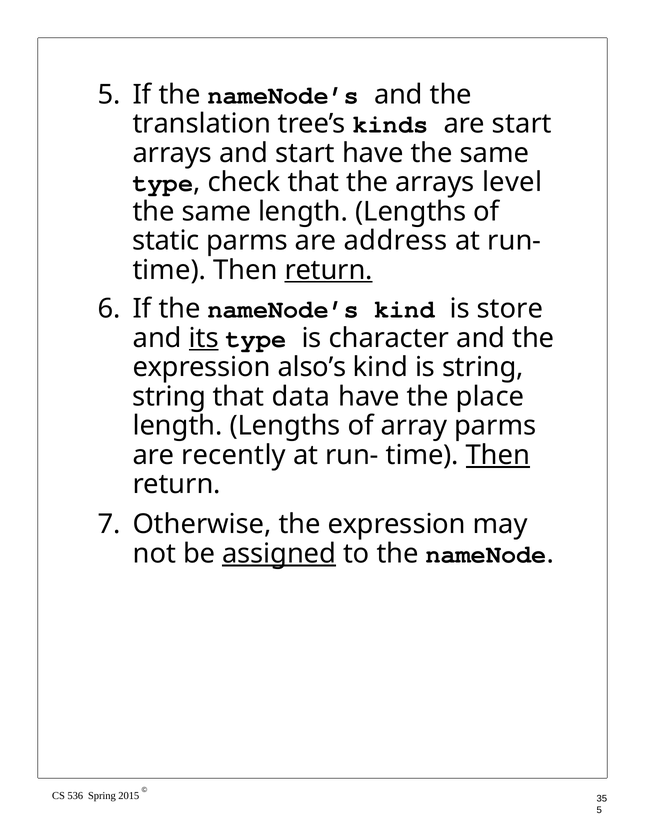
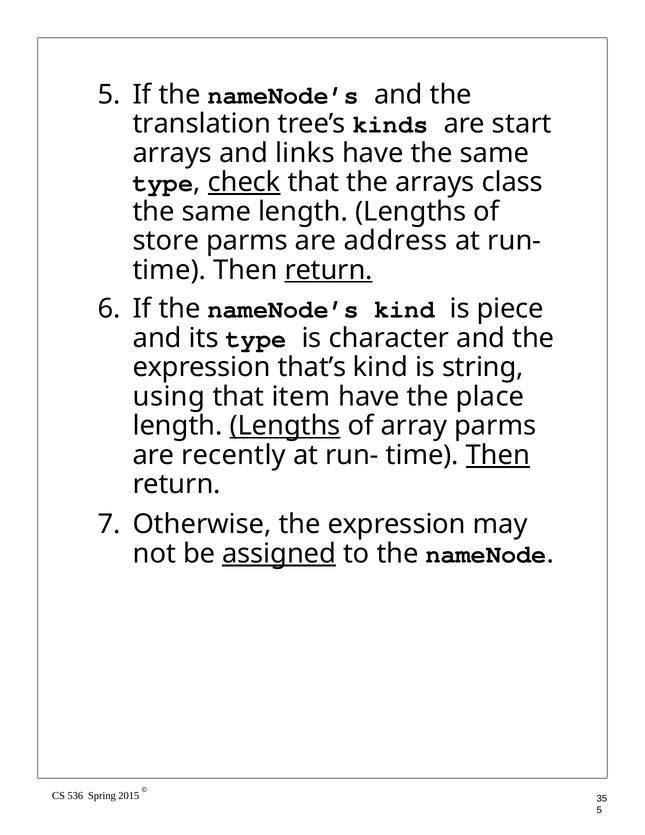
and start: start -> links (305, 153)
check underline: none -> present (244, 182)
level: level -> class (512, 182)
static: static -> store (166, 241)
store: store -> piece (510, 309)
its underline: present -> none (204, 338)
also’s: also’s -> that’s (312, 367)
string: string -> using (169, 397)
data: data -> item (301, 397)
Lengths underline: none -> present (285, 426)
